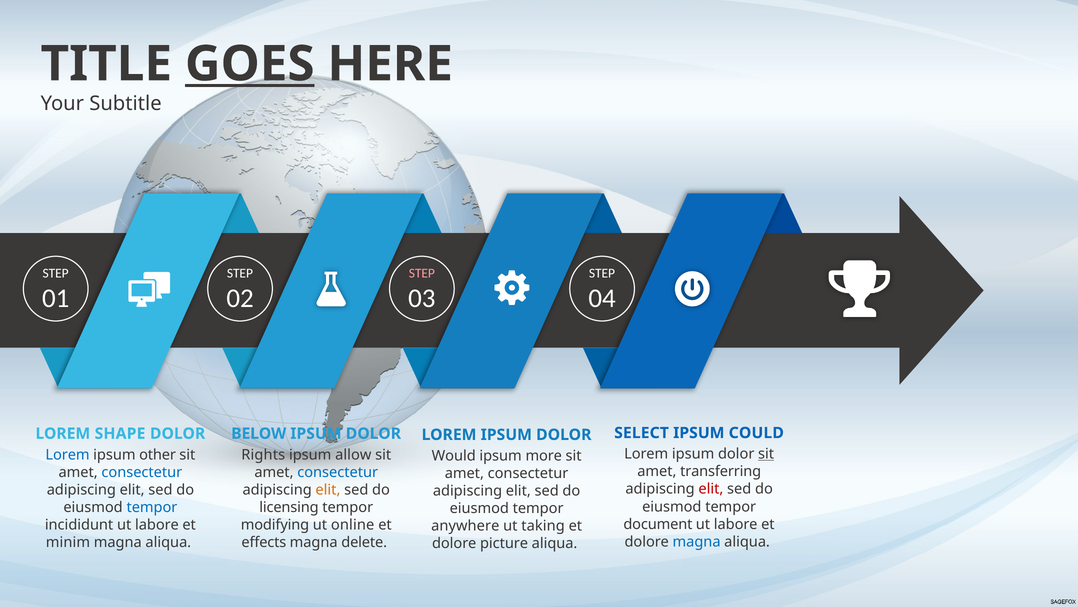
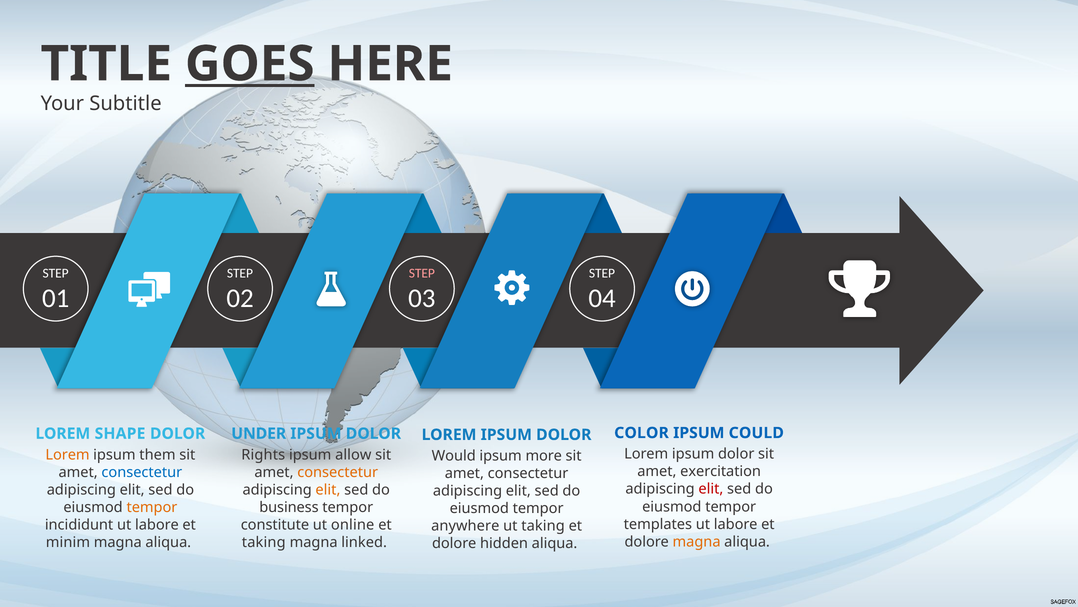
SELECT: SELECT -> COLOR (642, 432)
BELOW: BELOW -> UNDER (259, 433)
sit underline: present -> none (766, 454)
Lorem colour: blue -> orange (68, 454)
other: other -> them (157, 454)
transferring: transferring -> exercitation (721, 471)
consectetur colour: blue -> orange (338, 472)
tempor colour: blue -> orange (152, 507)
licensing: licensing -> business (289, 507)
document: document -> templates (658, 524)
modifying: modifying -> constitute (275, 524)
magna colour: blue -> orange (697, 541)
effects: effects -> taking (264, 542)
delete: delete -> linked (364, 542)
picture: picture -> hidden (504, 543)
